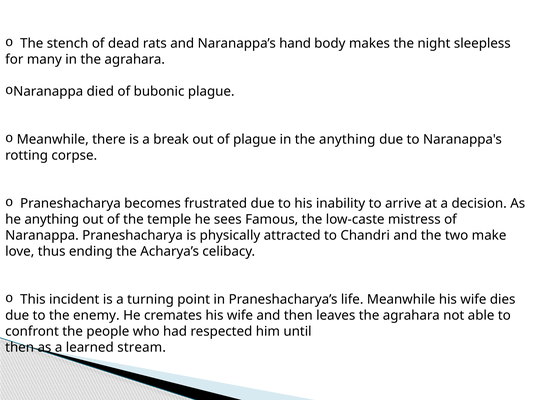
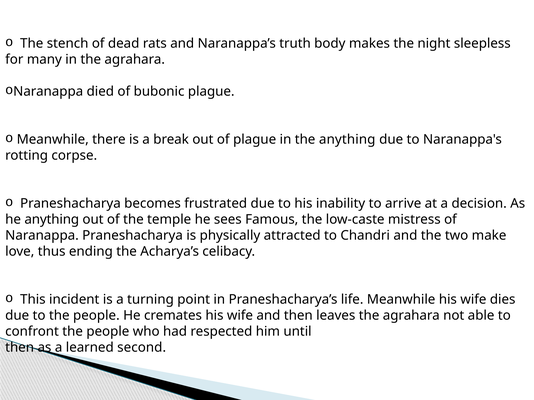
hand: hand -> truth (295, 44)
to the enemy: enemy -> people (96, 316)
stream: stream -> second (142, 348)
